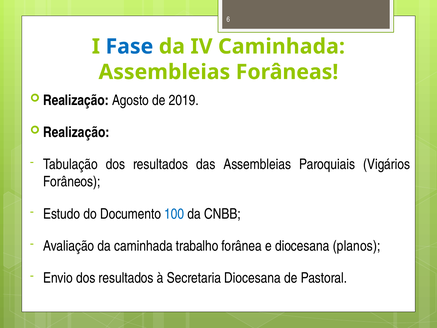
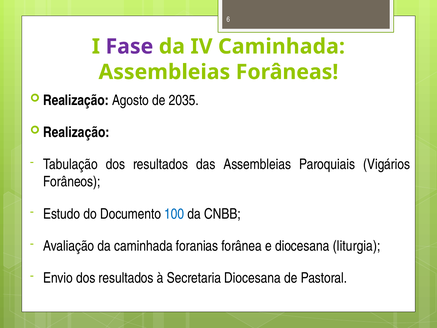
Fase colour: blue -> purple (129, 46)
2019: 2019 -> 2035 (184, 100)
trabalho: trabalho -> foranias (197, 246)
planos: planos -> liturgia (357, 246)
